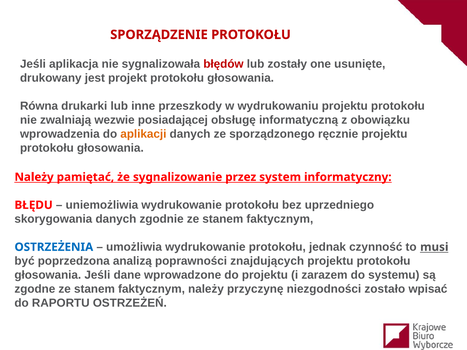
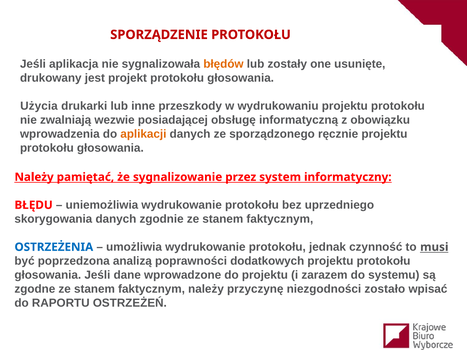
błędów colour: red -> orange (223, 64)
Równa: Równa -> Użycia (39, 106)
znajdujących: znajdujących -> dodatkowych (267, 261)
